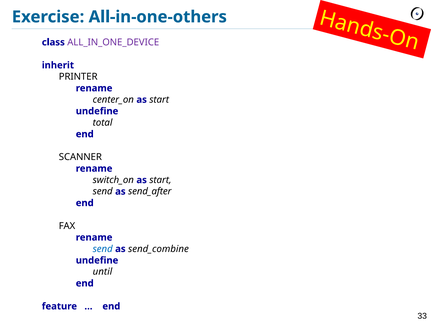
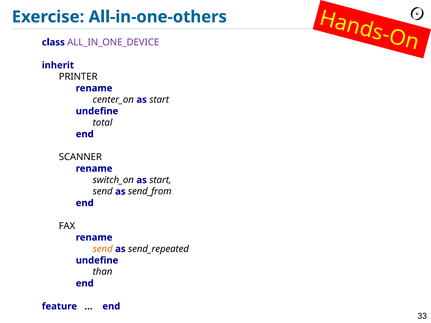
send_after: send_after -> send_from (150, 192)
send colour: blue -> orange (103, 249)
send_combine: send_combine -> send_repeated (159, 249)
until: until -> than (103, 272)
